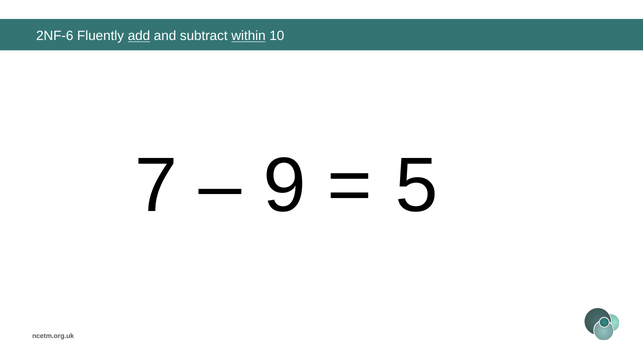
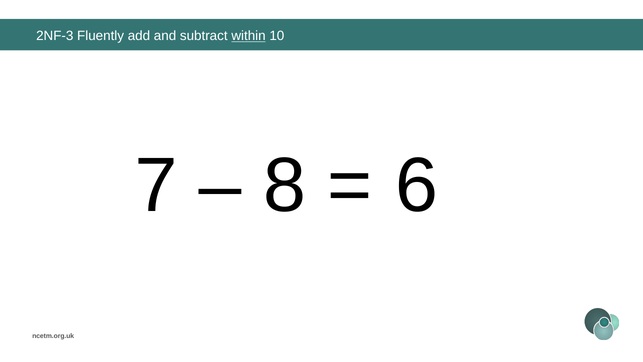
2NF-6: 2NF-6 -> 2NF-3 (55, 36)
add underline: present -> none (139, 36)
9: 9 -> 8 (284, 186)
5: 5 -> 6 (416, 186)
